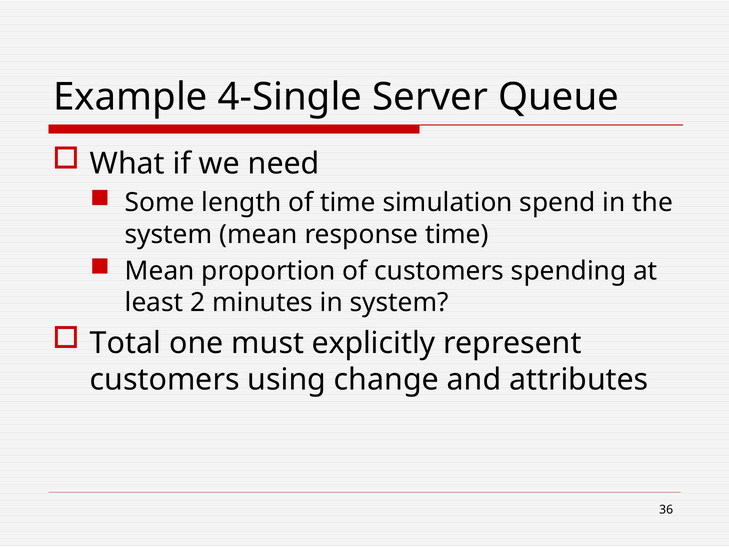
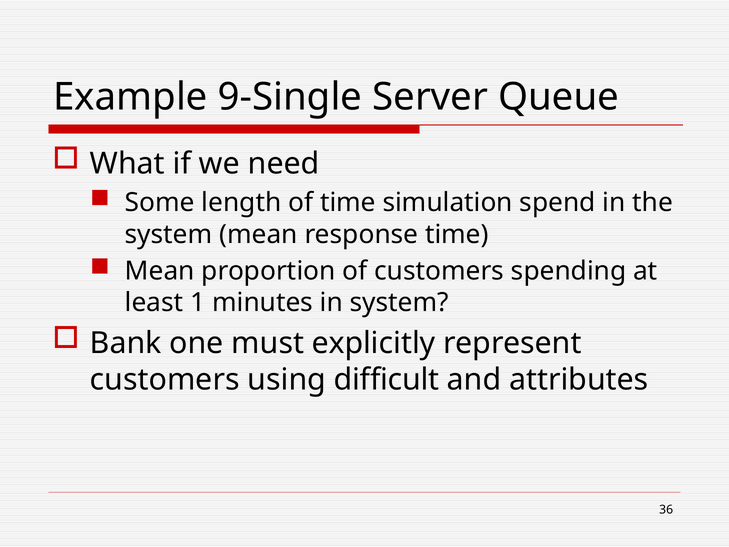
4-Single: 4-Single -> 9-Single (290, 97)
2: 2 -> 1 (198, 303)
Total: Total -> Bank (126, 343)
change: change -> difficult (387, 379)
